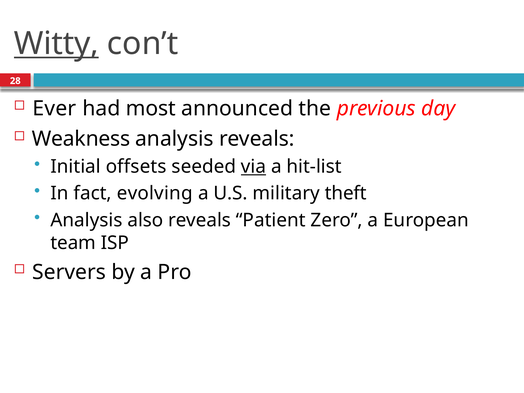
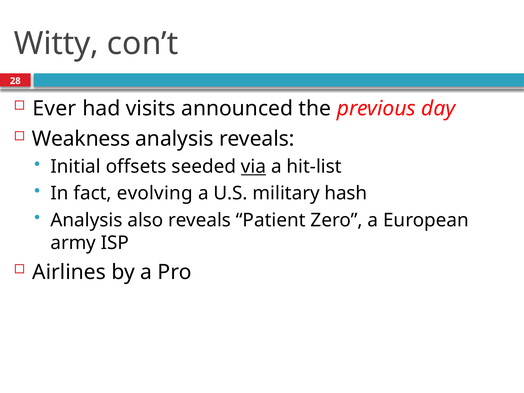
Witty underline: present -> none (56, 44)
most: most -> visits (151, 108)
theft: theft -> hash (346, 193)
team: team -> army (73, 243)
Servers: Servers -> Airlines (69, 272)
